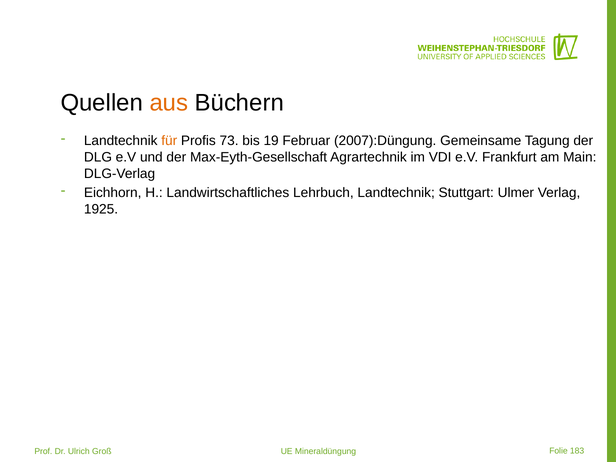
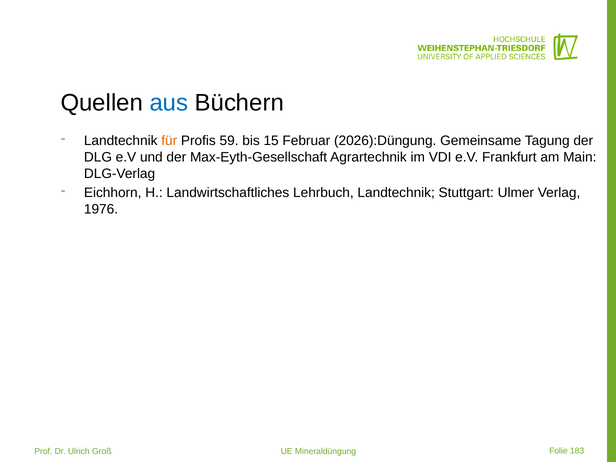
aus colour: orange -> blue (169, 103)
73: 73 -> 59 (229, 141)
19: 19 -> 15 (271, 141)
2007):Düngung: 2007):Düngung -> 2026):Düngung (385, 141)
1925: 1925 -> 1976 (101, 209)
